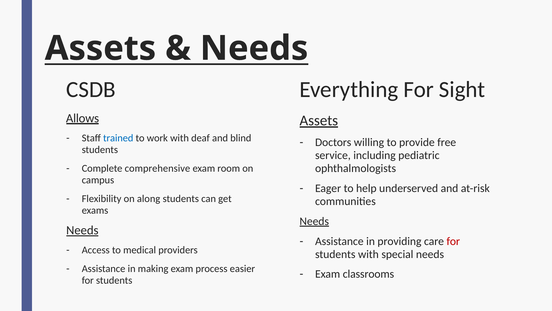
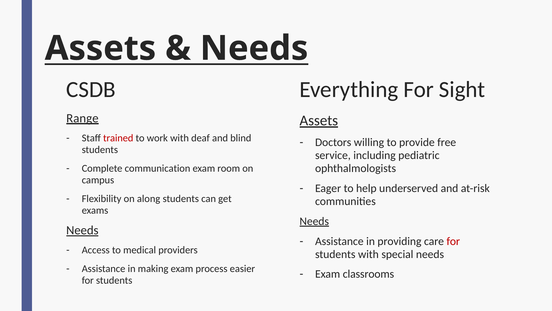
Allows: Allows -> Range (82, 118)
trained colour: blue -> red (118, 138)
comprehensive: comprehensive -> communication (157, 168)
